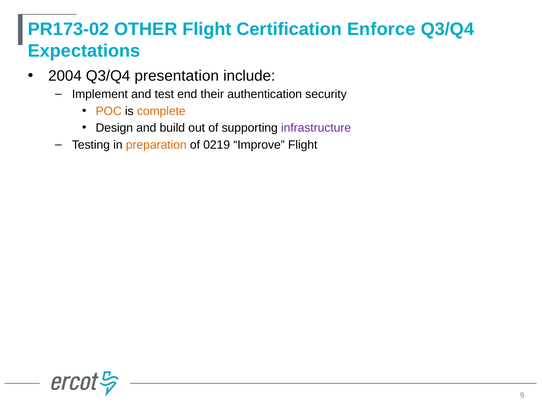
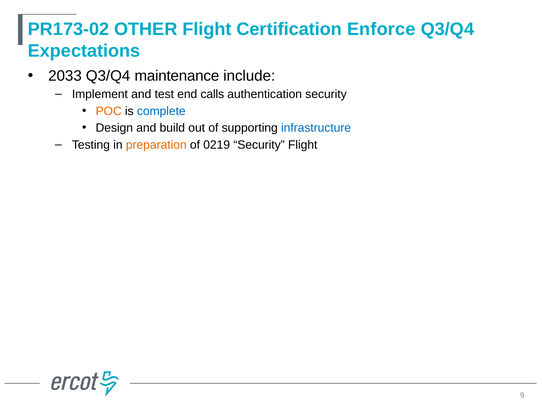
2004: 2004 -> 2033 (65, 76)
presentation: presentation -> maintenance (177, 76)
their: their -> calls (212, 94)
complete colour: orange -> blue (161, 111)
infrastructure colour: purple -> blue (316, 128)
0219 Improve: Improve -> Security (259, 145)
